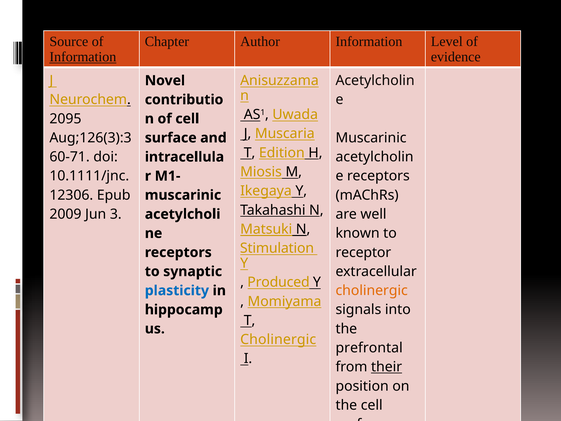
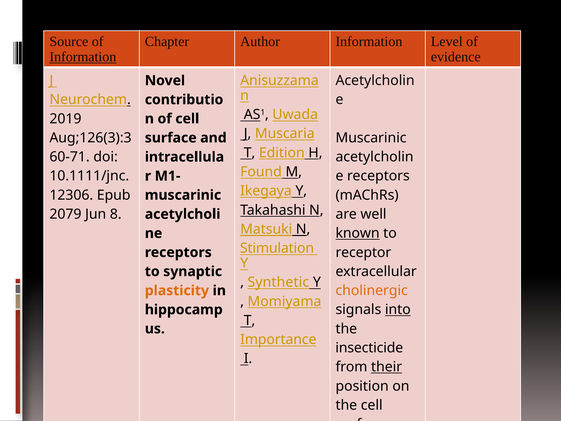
2095: 2095 -> 2019 (65, 119)
Miosis: Miosis -> Found (261, 172)
2009: 2009 -> 2079 (65, 214)
3: 3 -> 8 (116, 214)
known underline: none -> present (358, 233)
Produced: Produced -> Synthetic (278, 282)
plasticity colour: blue -> orange (177, 290)
into underline: none -> present (398, 309)
Cholinergic: Cholinergic -> Importance (278, 339)
prefrontal: prefrontal -> insecticide (369, 348)
